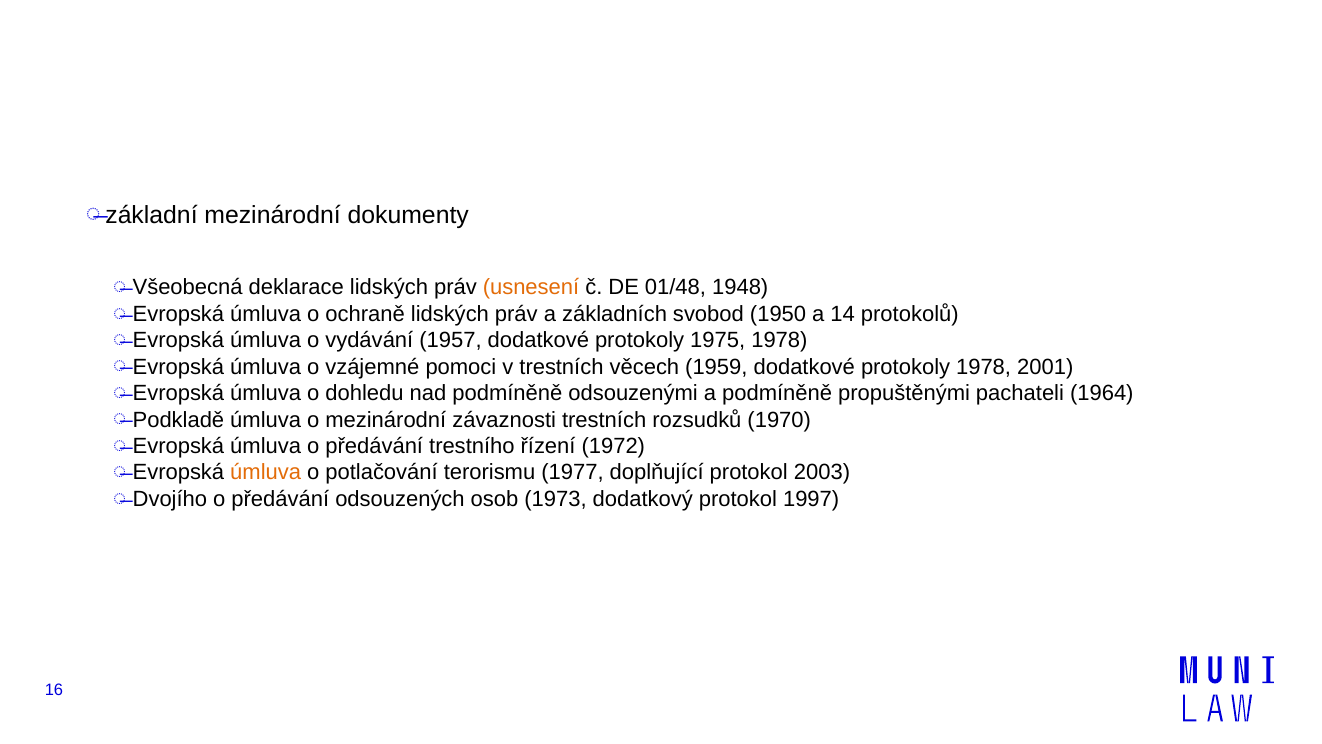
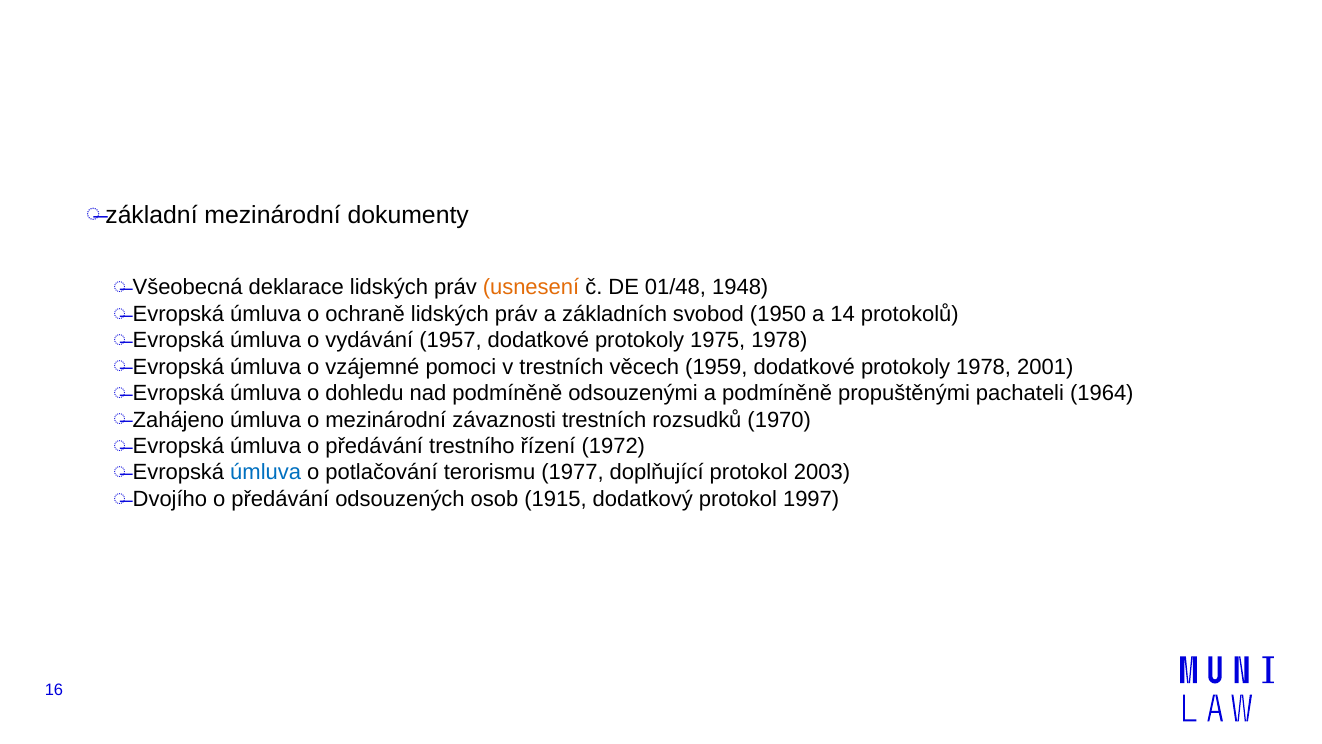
Podkladě: Podkladě -> Zahájeno (178, 420)
úmluva colour: orange -> blue (266, 472)
1973: 1973 -> 1915 (556, 499)
